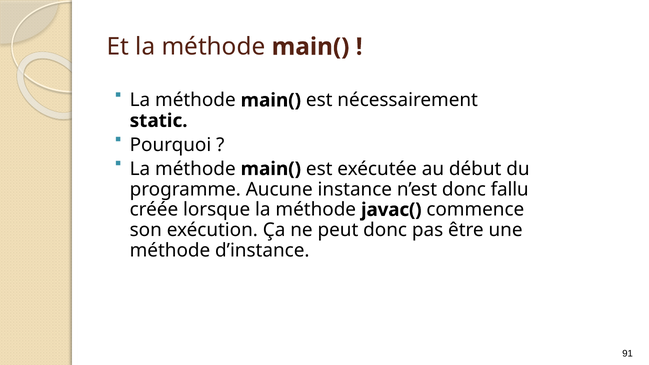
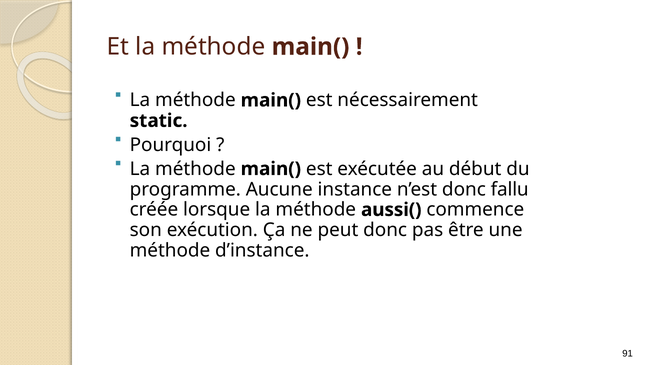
javac(: javac( -> aussi( (391, 210)
